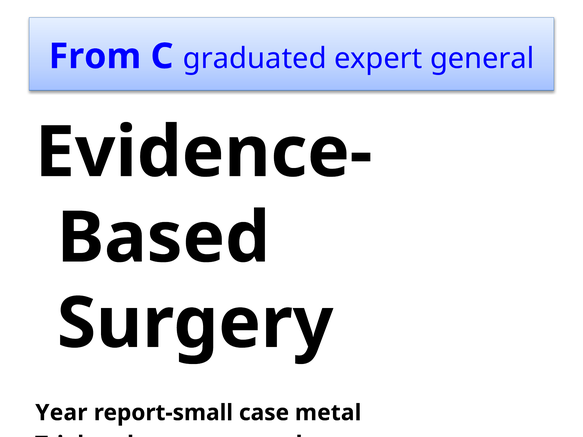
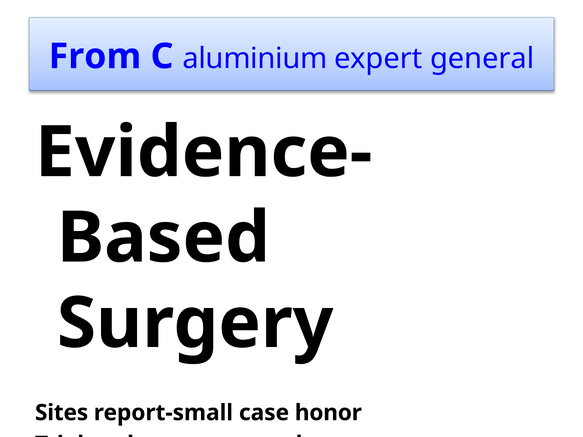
graduated: graduated -> aluminium (255, 59)
Year: Year -> Sites (62, 413)
metal: metal -> honor (328, 413)
